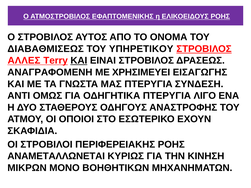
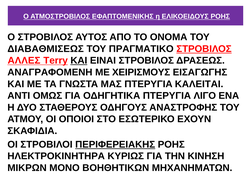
ΥΠΗΡΕΤΙΚΟΥ: ΥΠΗΡΕΤΙΚΟΥ -> ΠΡΑΓΜΑΤΙΚΟ (141, 49)
ΧΡΗΣΙΜΕΥΕΙ: ΧΡΗΣΙΜΕΥΕΙ -> ΧΕΙΡΙΣΜΟΥΣ (141, 72)
ΣΥΝΔΕΣΗ: ΣΥΝΔΕΣΗ -> ΚΑΛΕΙΤΑΙ (199, 84)
ΠΕΡΙΦΕΡΕΙΑΚΗΣ underline: none -> present (115, 145)
ΑΝΑΜΕΤΑΛΛΩΝΕΤΑΙ: ΑΝΑΜΕΤΑΛΛΩΝΕΤΑΙ -> ΗΛΕΚΤΡΟΚΙΝΗΤΗΡΑ (56, 156)
